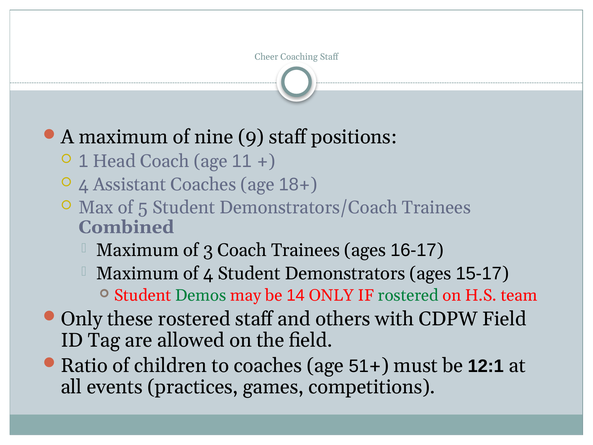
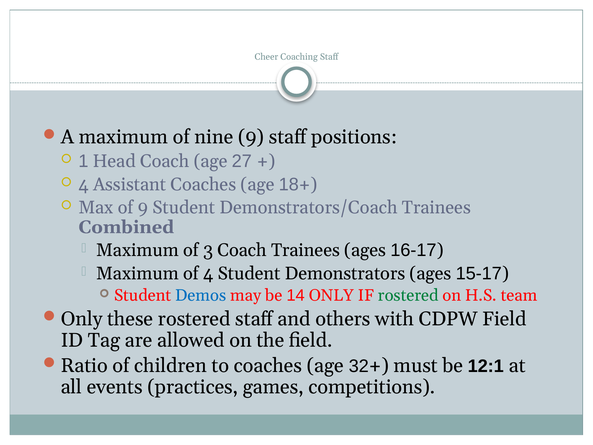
11: 11 -> 27 (242, 161)
of 5: 5 -> 9 (143, 207)
Demos colour: green -> blue (201, 295)
51: 51 -> 32 (359, 366)
